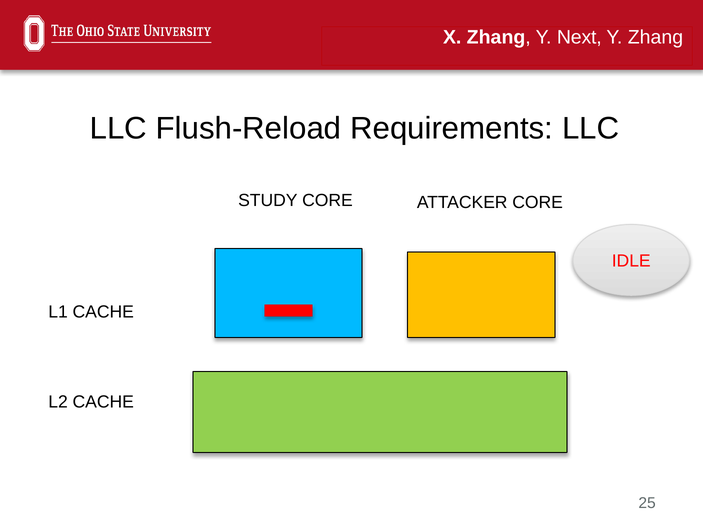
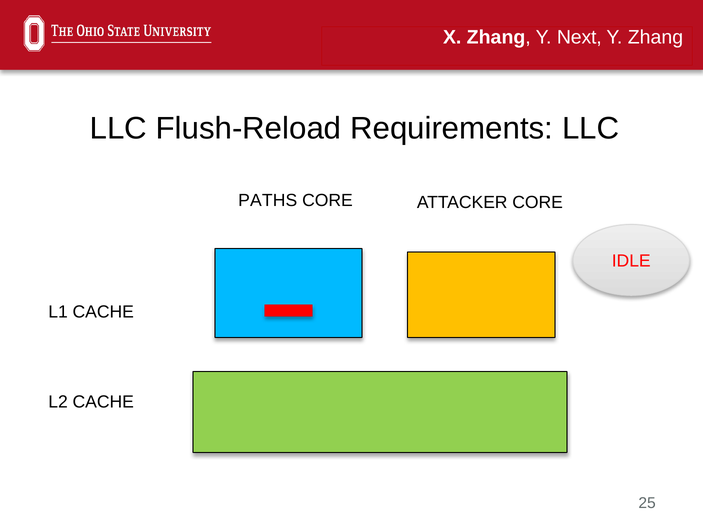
STUDY: STUDY -> PATHS (268, 201)
